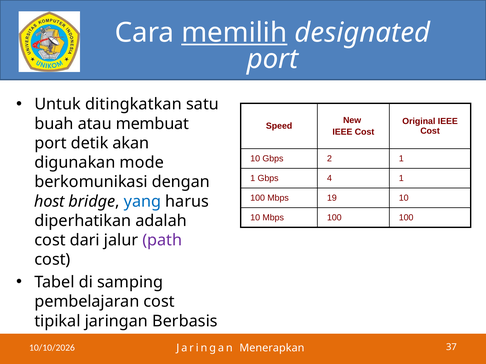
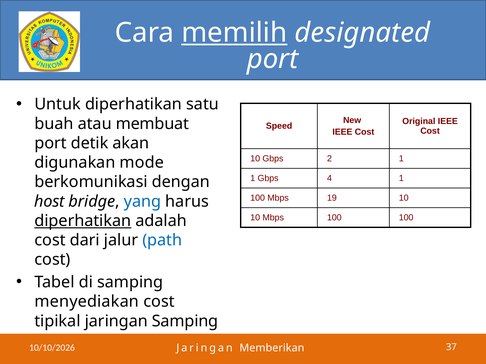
Untuk ditingkatkan: ditingkatkan -> diperhatikan (133, 104)
diperhatikan underline: none -> present (83, 221)
path colour: purple -> blue (162, 240)
pembelajaran: pembelajaran -> menyediakan (87, 302)
jaringan Berbasis: Berbasis -> Samping (185, 321)
Menerapkan: Menerapkan -> Memberikan (272, 348)
